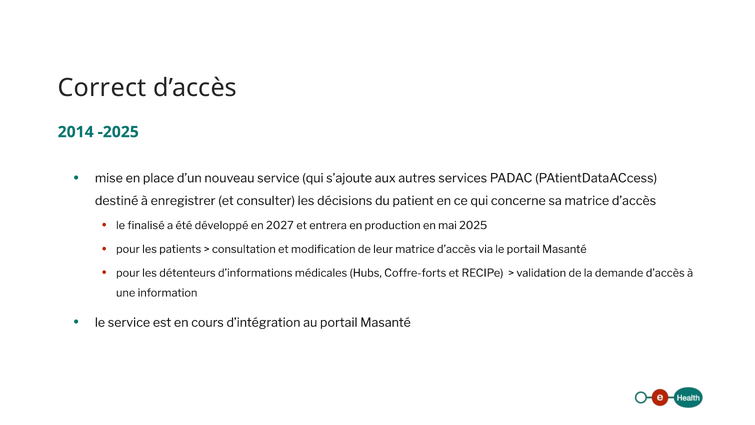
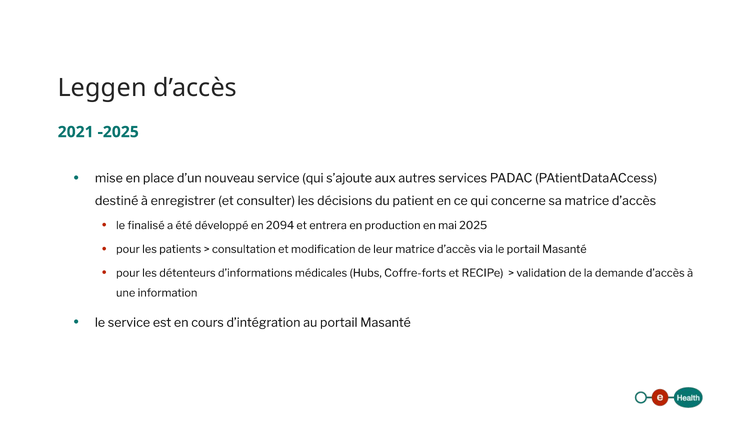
Correct: Correct -> Leggen (102, 88)
2014: 2014 -> 2021 (76, 132)
2027: 2027 -> 2094 (280, 225)
